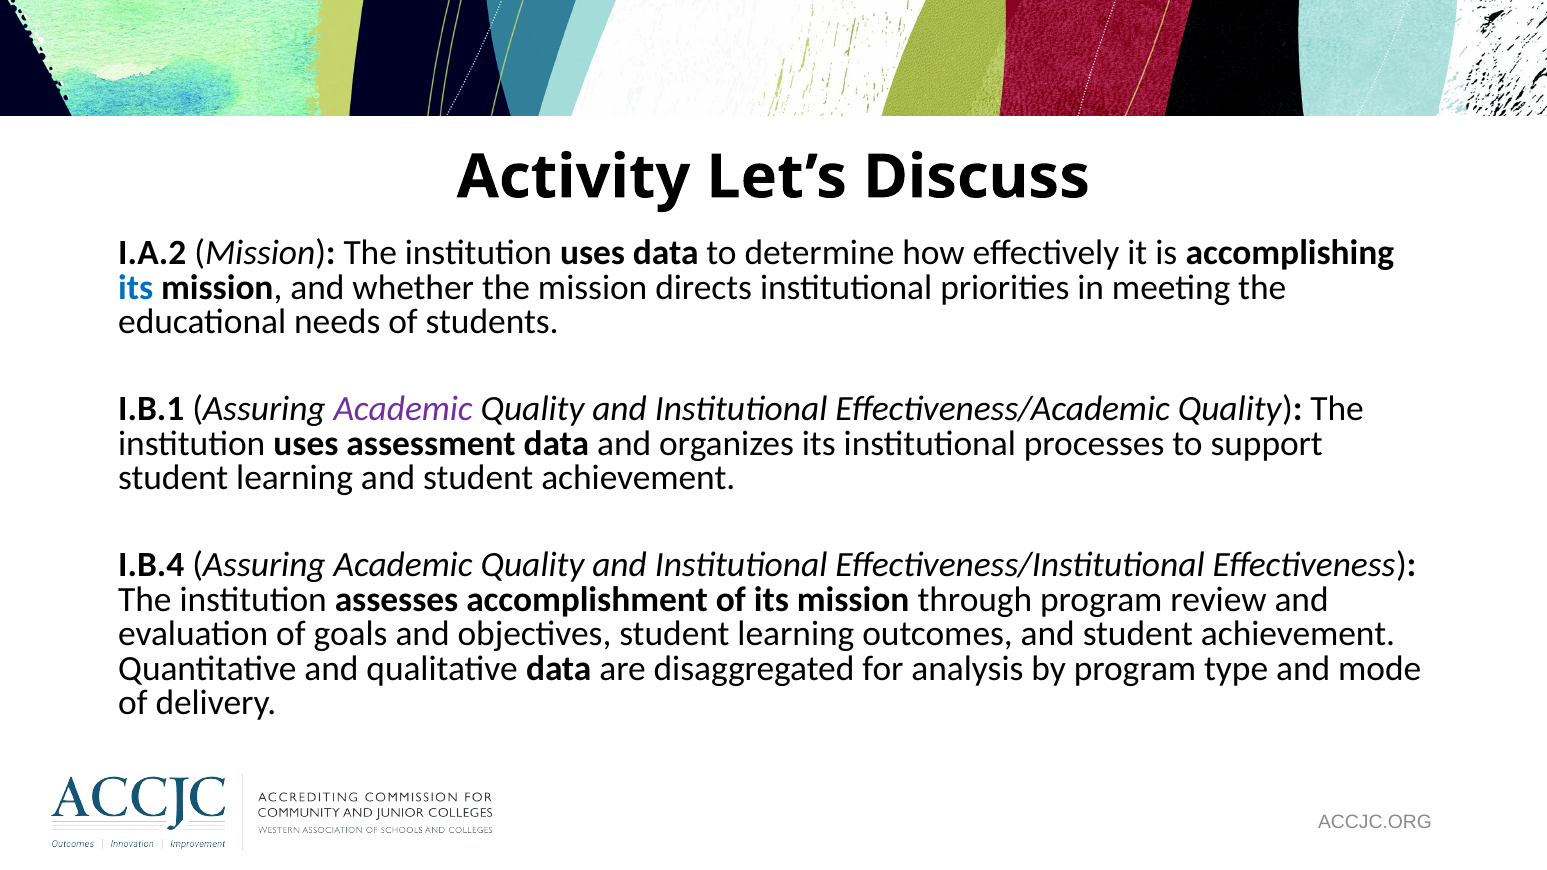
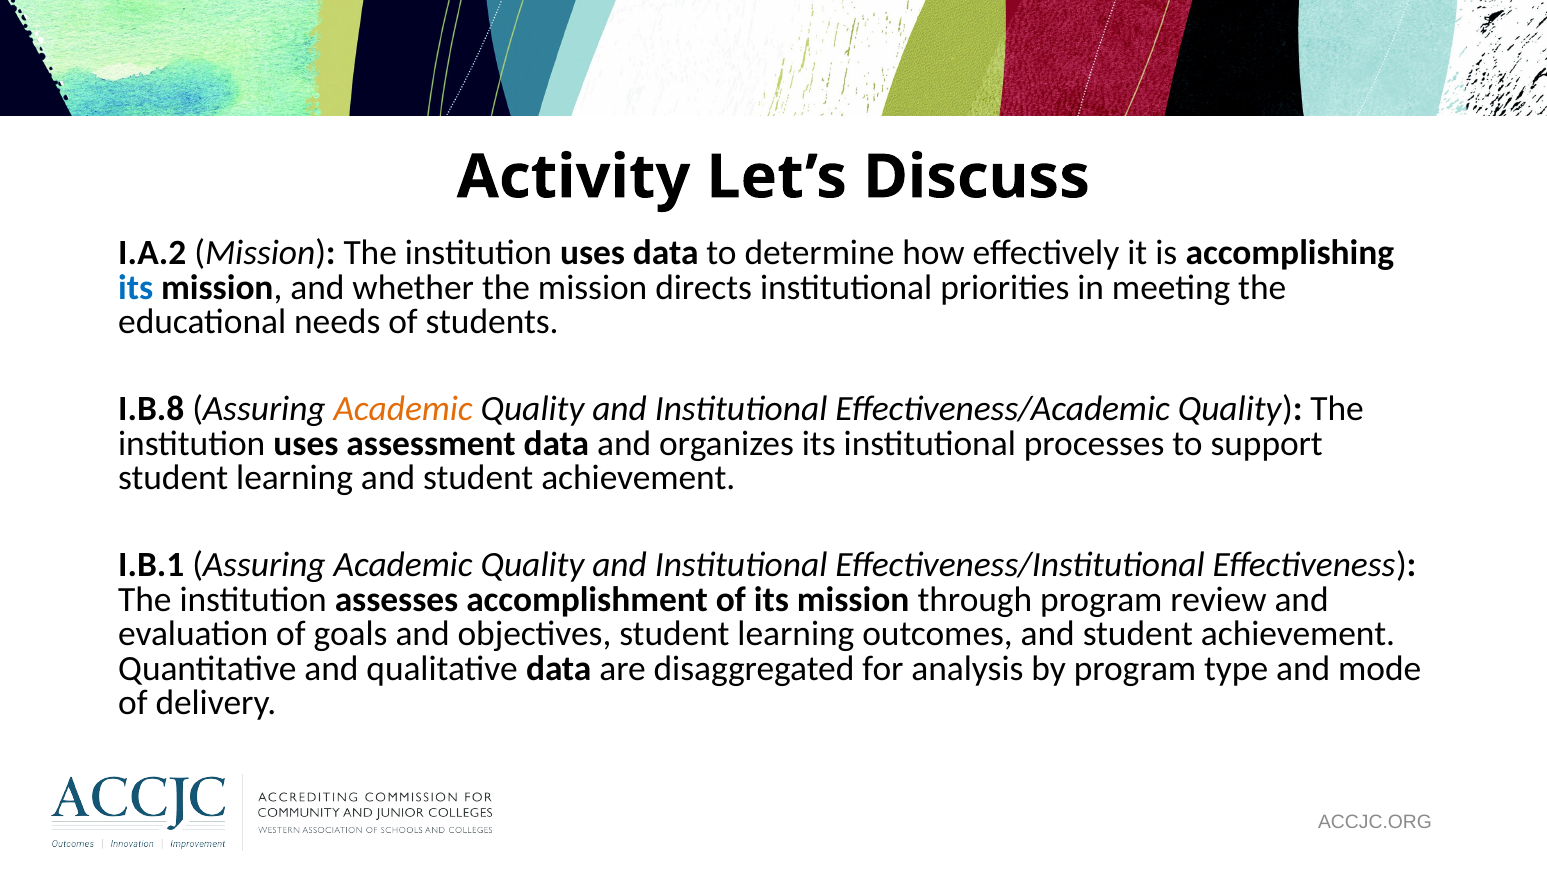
I.B.1: I.B.1 -> I.B.8 (151, 409)
Academic colour: purple -> orange (403, 409)
I.B.4: I.B.4 -> I.B.1 (151, 565)
